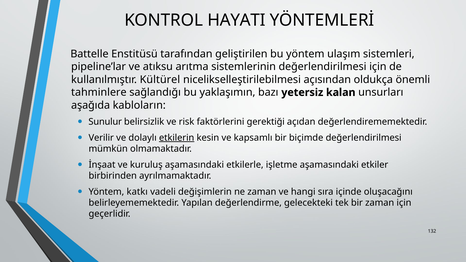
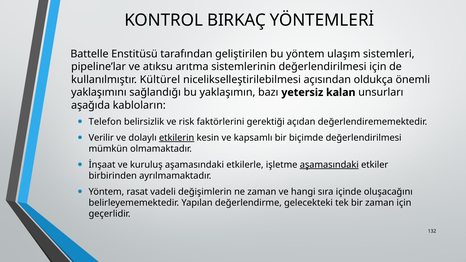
HAYATI: HAYATI -> BIRKAÇ (237, 20)
tahminlere: tahminlere -> yaklaşımını (99, 92)
Sunulur: Sunulur -> Telefon (105, 122)
aşamasındaki underline: none -> present (329, 165)
katkı: katkı -> rasat (137, 192)
